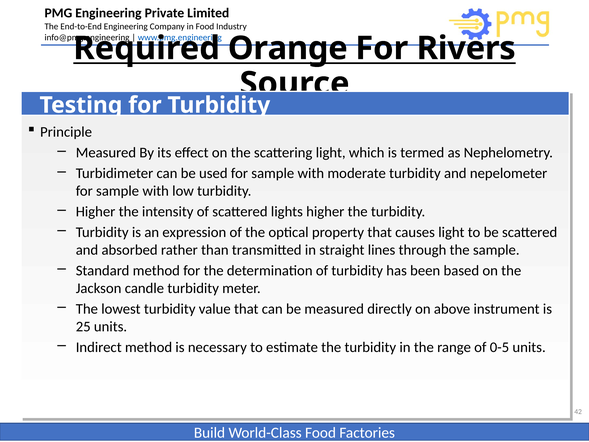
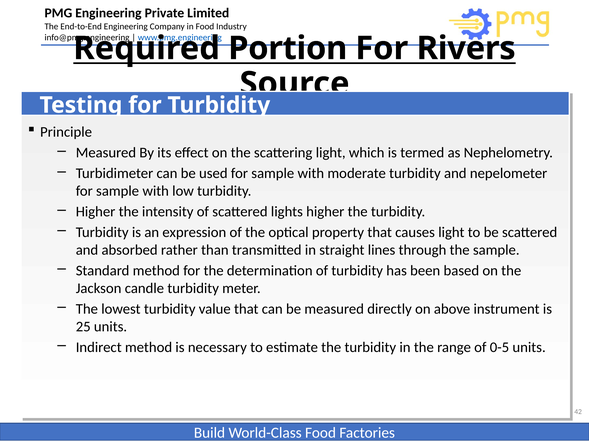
Orange: Orange -> Portion (288, 48)
